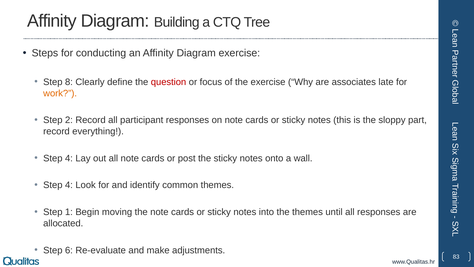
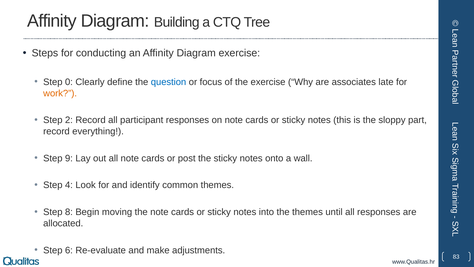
8: 8 -> 0 (69, 82)
question colour: red -> blue (169, 82)
4: 4 -> 9 (69, 158)
1: 1 -> 8 (69, 212)
